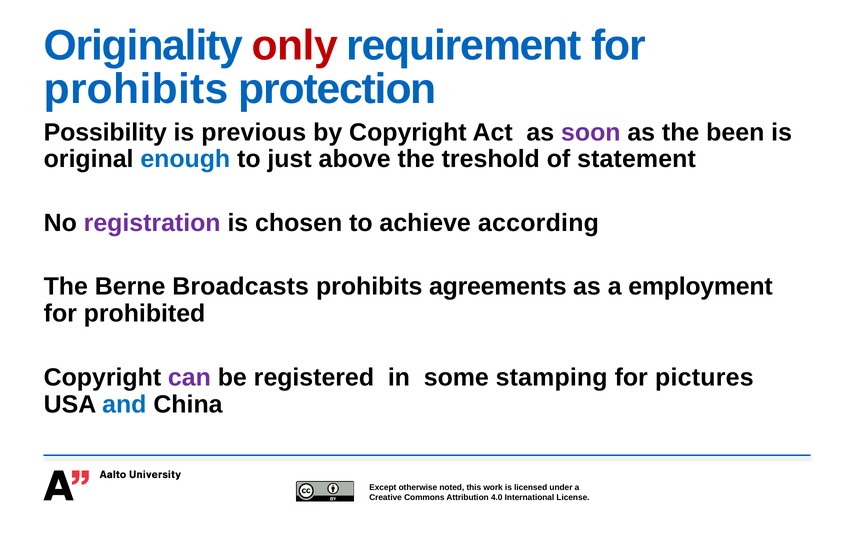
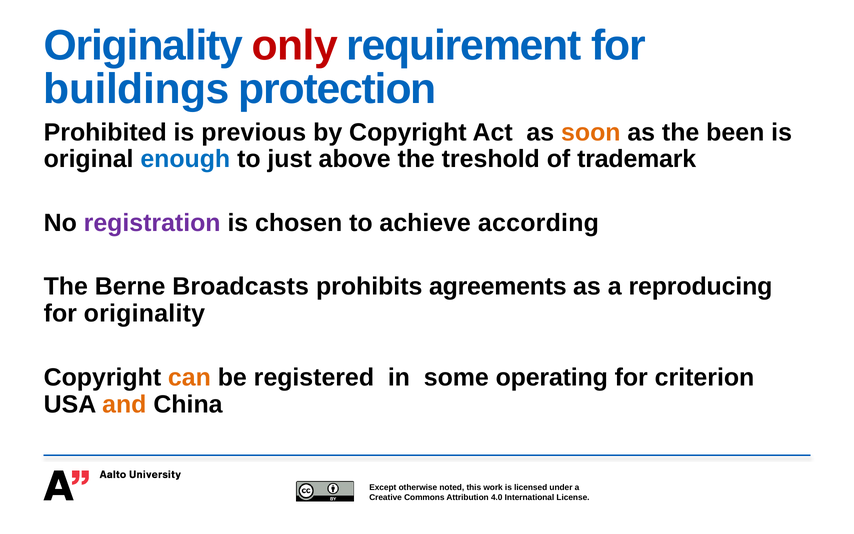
prohibits: prohibits -> buildings (136, 89)
Possibility: Possibility -> Prohibited (105, 132)
soon colour: purple -> orange (591, 132)
statement: statement -> trademark (637, 159)
employment: employment -> reproducing (700, 287)
for prohibited: prohibited -> originality (144, 314)
can colour: purple -> orange (189, 377)
stamping: stamping -> operating (552, 377)
pictures: pictures -> criterion (705, 377)
and colour: blue -> orange (124, 404)
